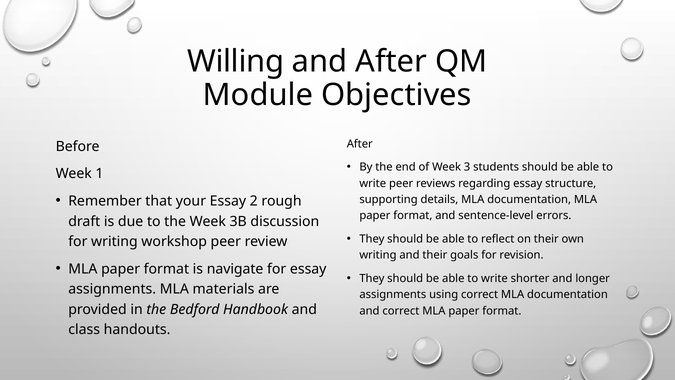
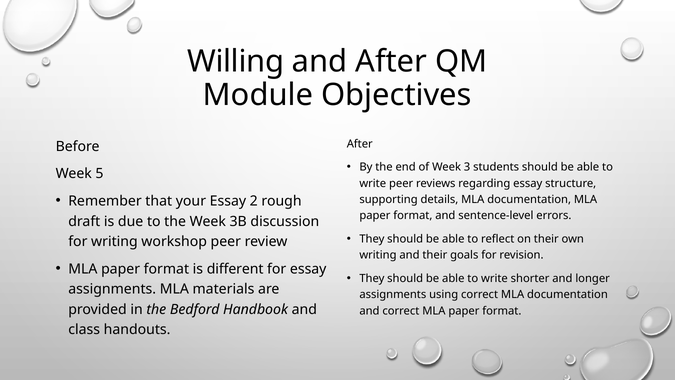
1: 1 -> 5 (100, 174)
navigate: navigate -> different (235, 269)
